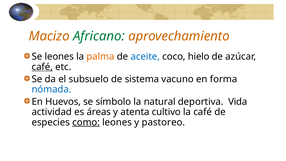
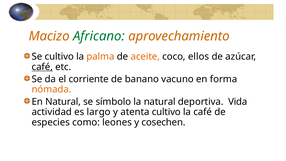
Se leones: leones -> cultivo (59, 57)
aceite colour: blue -> orange (145, 57)
hielo: hielo -> ellos (199, 57)
subsuelo: subsuelo -> corriente (89, 79)
sistema: sistema -> banano (142, 79)
nómada colour: blue -> orange (51, 89)
En Huevos: Huevos -> Natural (63, 102)
áreas: áreas -> largo (99, 112)
como underline: present -> none (86, 122)
pastoreo: pastoreo -> cosechen (163, 122)
